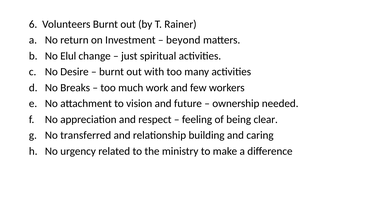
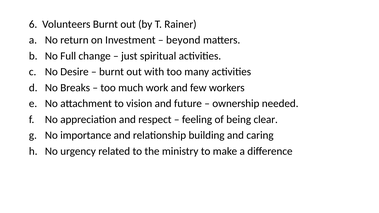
Elul: Elul -> Full (68, 56)
transferred: transferred -> importance (86, 135)
